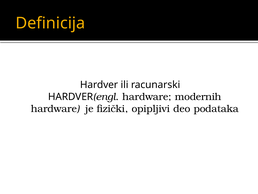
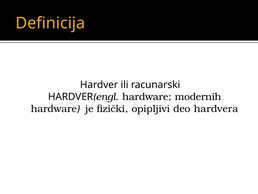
podataka: podataka -> hardvera (216, 109)
